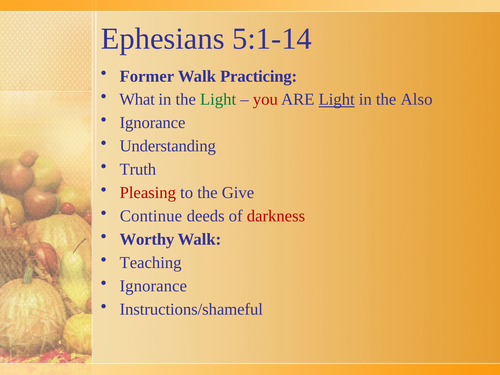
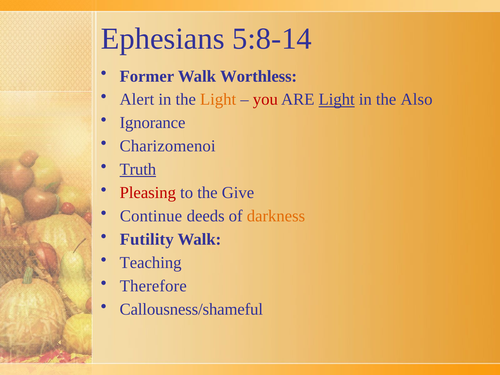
5:1-14: 5:1-14 -> 5:8-14 (272, 39)
Practicing: Practicing -> Worthless (259, 76)
What: What -> Alert (137, 99)
Light colour: green -> orange (218, 99)
Understanding: Understanding -> Charizomenoi (168, 146)
Truth underline: none -> present (138, 169)
darkness colour: red -> orange (276, 216)
Worthy: Worthy -> Futility (147, 239)
Ignorance: Ignorance -> Therefore (153, 286)
Instructions/shameful: Instructions/shameful -> Callousness/shameful (191, 309)
